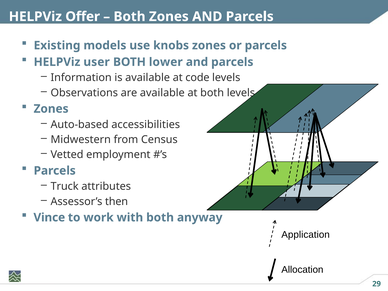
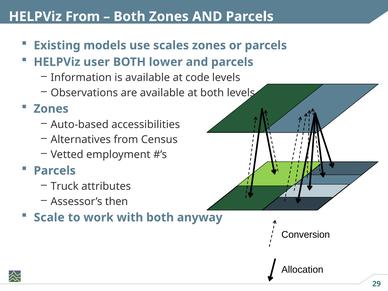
HELPViz Offer: Offer -> From (83, 17)
knobs: knobs -> scales (171, 45)
Midwestern: Midwestern -> Alternatives (81, 140)
Vince: Vince -> Scale (49, 217)
Application: Application -> Conversion (306, 235)
